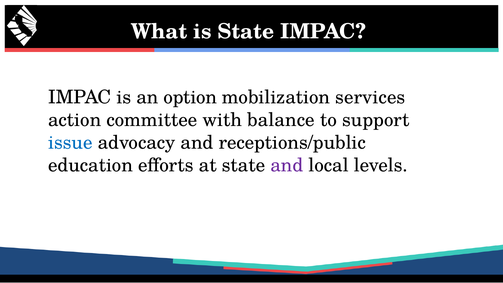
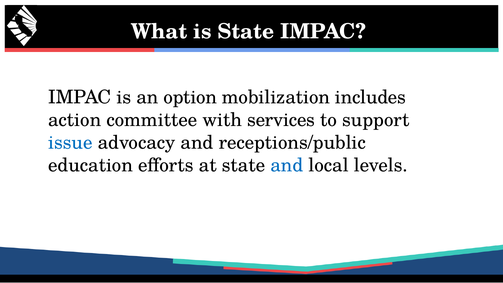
services: services -> includes (370, 97)
balance: balance -> services (281, 120)
and colour: purple -> blue (287, 165)
